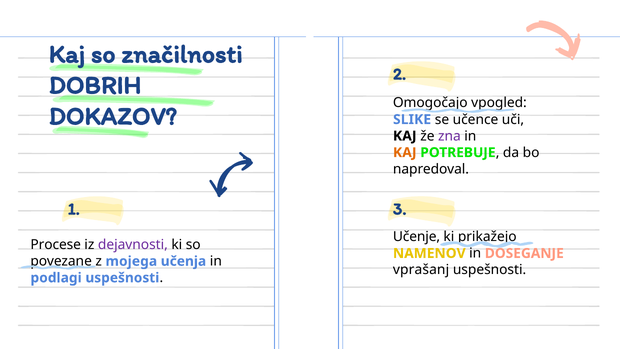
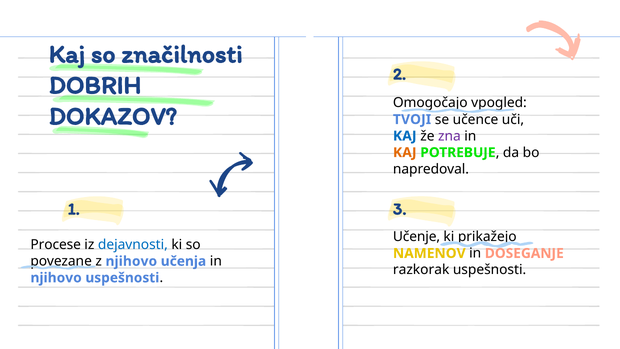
SLIKE: SLIKE -> TVOJI (412, 119)
KAJ colour: black -> blue (405, 136)
dejavnosti colour: purple -> blue (133, 245)
z mojega: mojega -> njihovo (131, 261)
vprašanj: vprašanj -> razkorak (421, 270)
podlagi: podlagi -> njihovo (56, 278)
